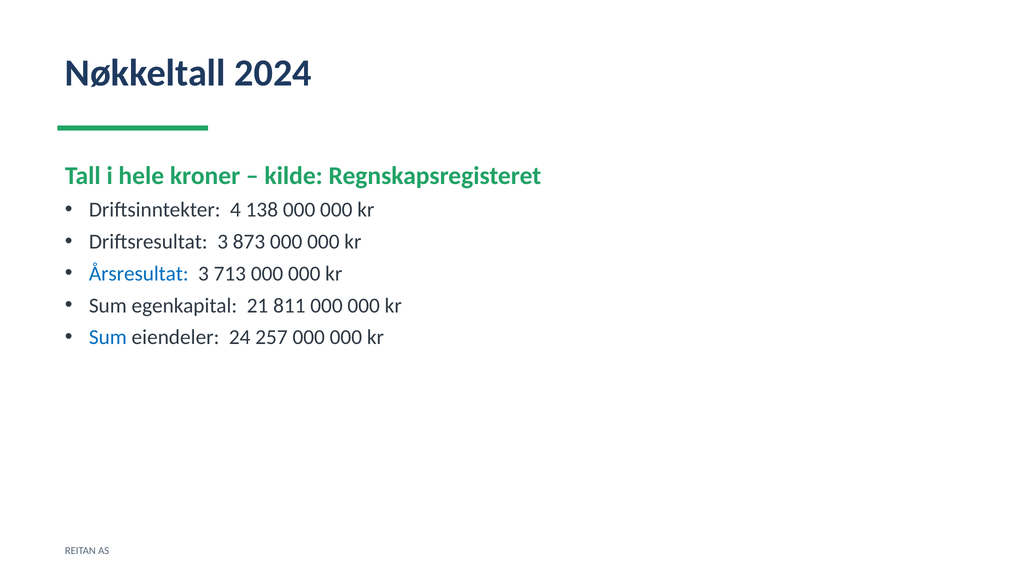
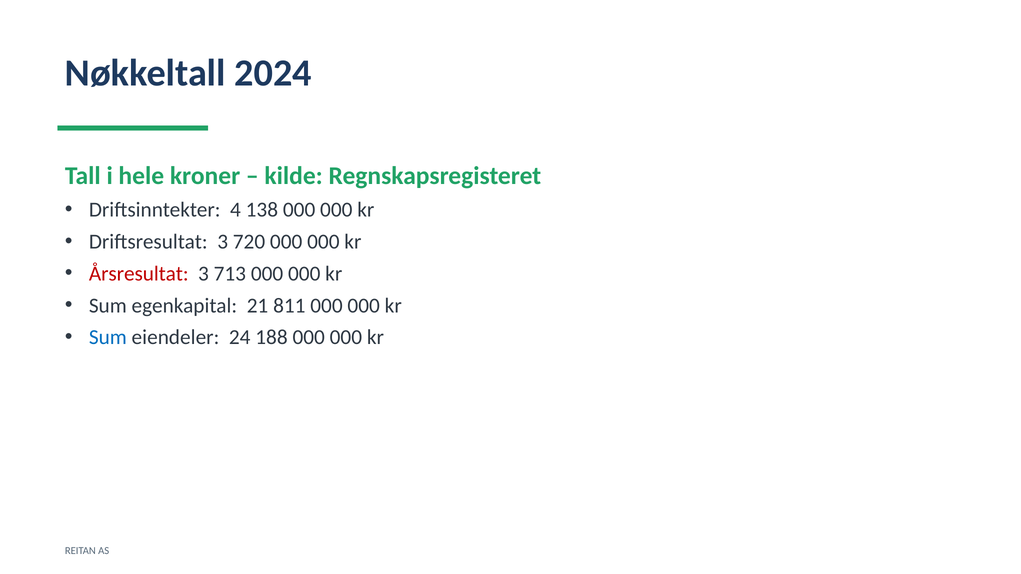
873: 873 -> 720 (249, 242)
Årsresultat colour: blue -> red (139, 274)
257: 257 -> 188 (271, 338)
